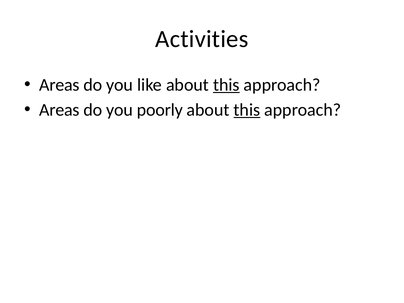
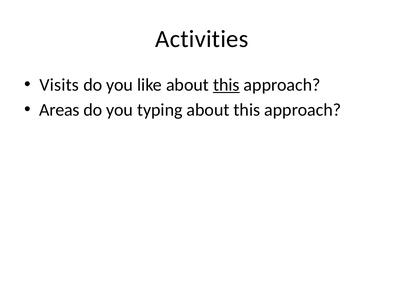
Areas: Areas -> Visits (59, 85)
poorly: poorly -> typing (160, 110)
this underline: present -> none (247, 110)
